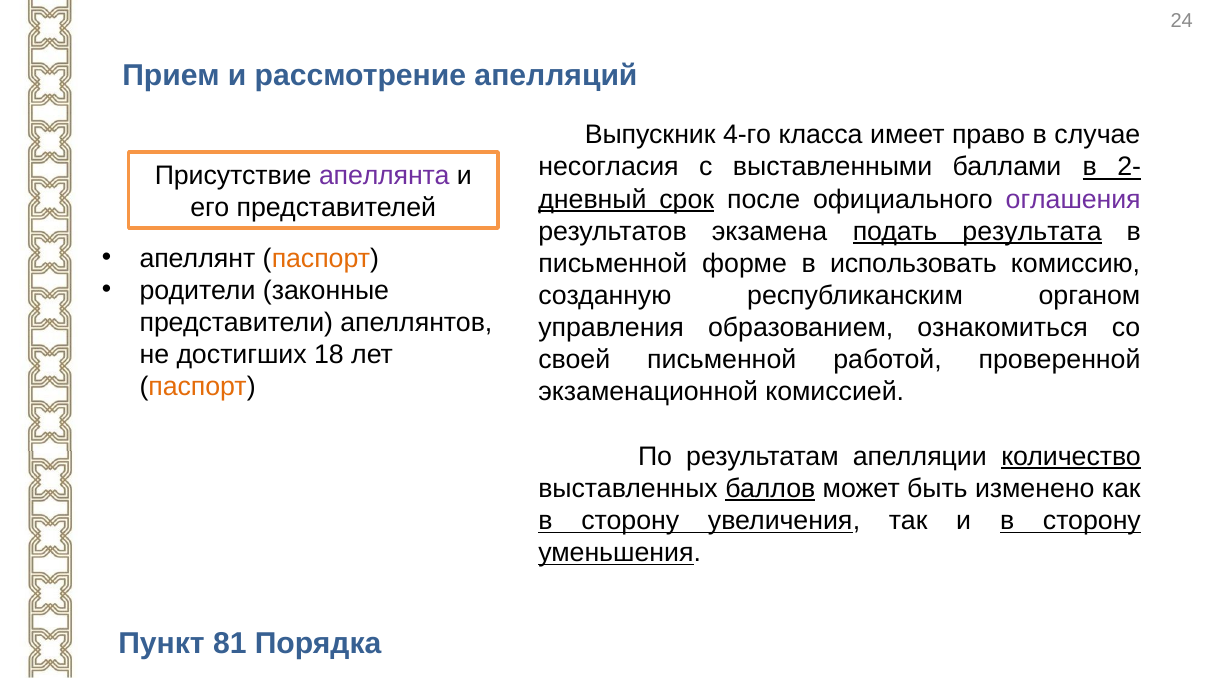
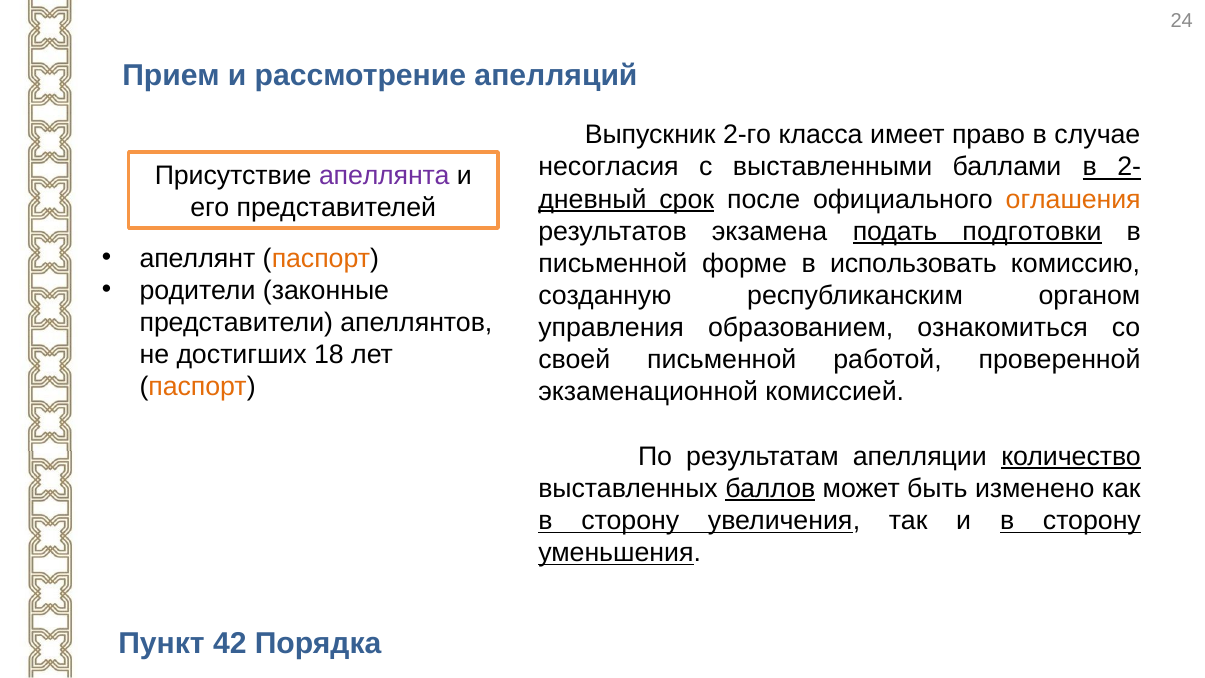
4-го: 4-го -> 2-го (747, 135)
оглашения colour: purple -> orange (1073, 199)
результата: результата -> подготовки (1032, 231)
81: 81 -> 42 (230, 644)
